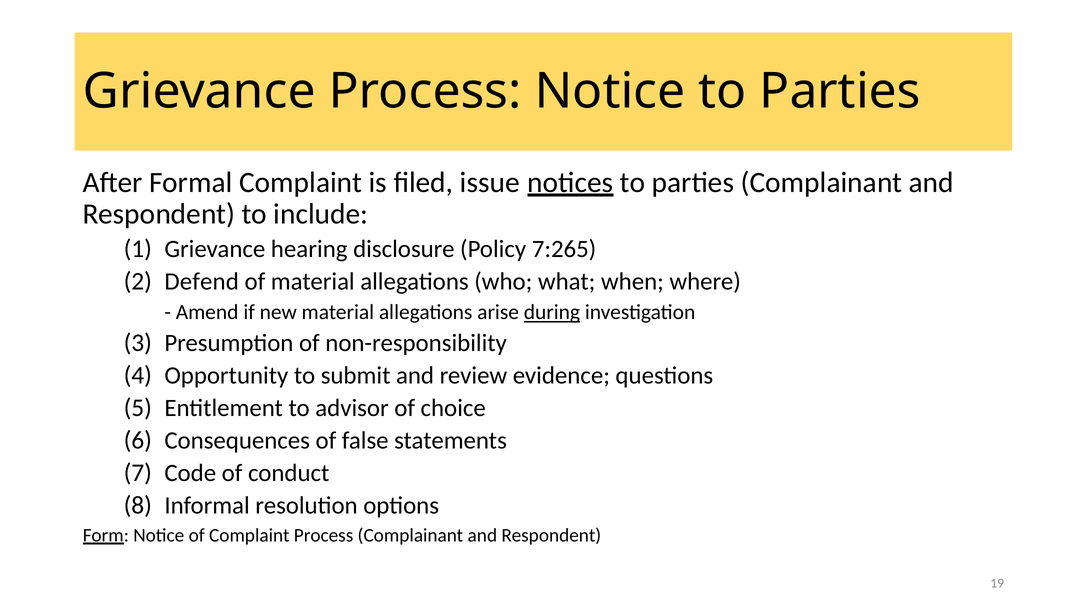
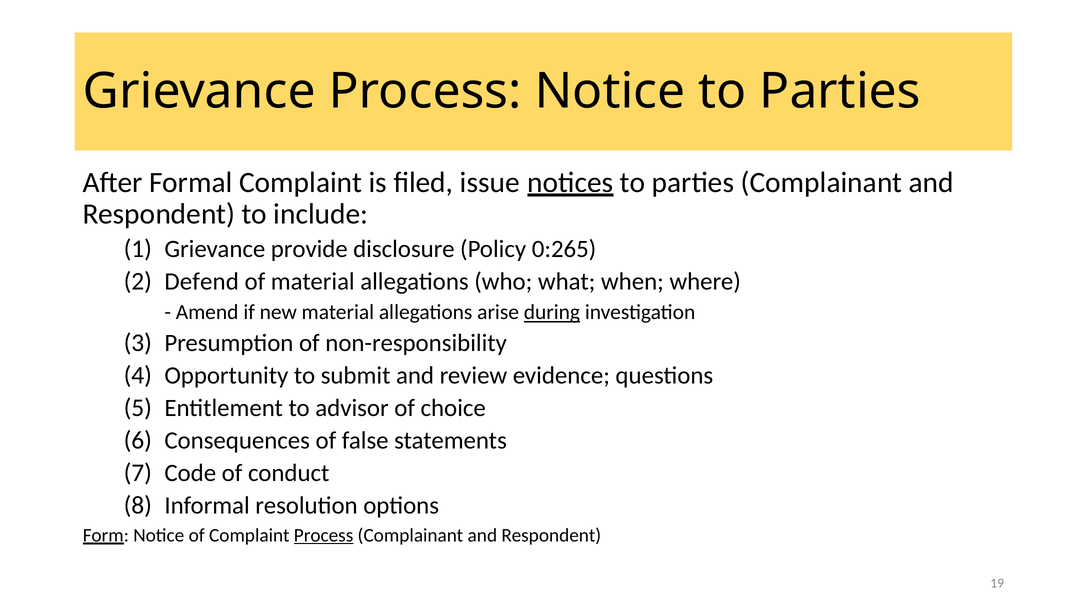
hearing: hearing -> provide (309, 249)
7:265: 7:265 -> 0:265 (564, 249)
Process underline: none -> present (324, 536)
